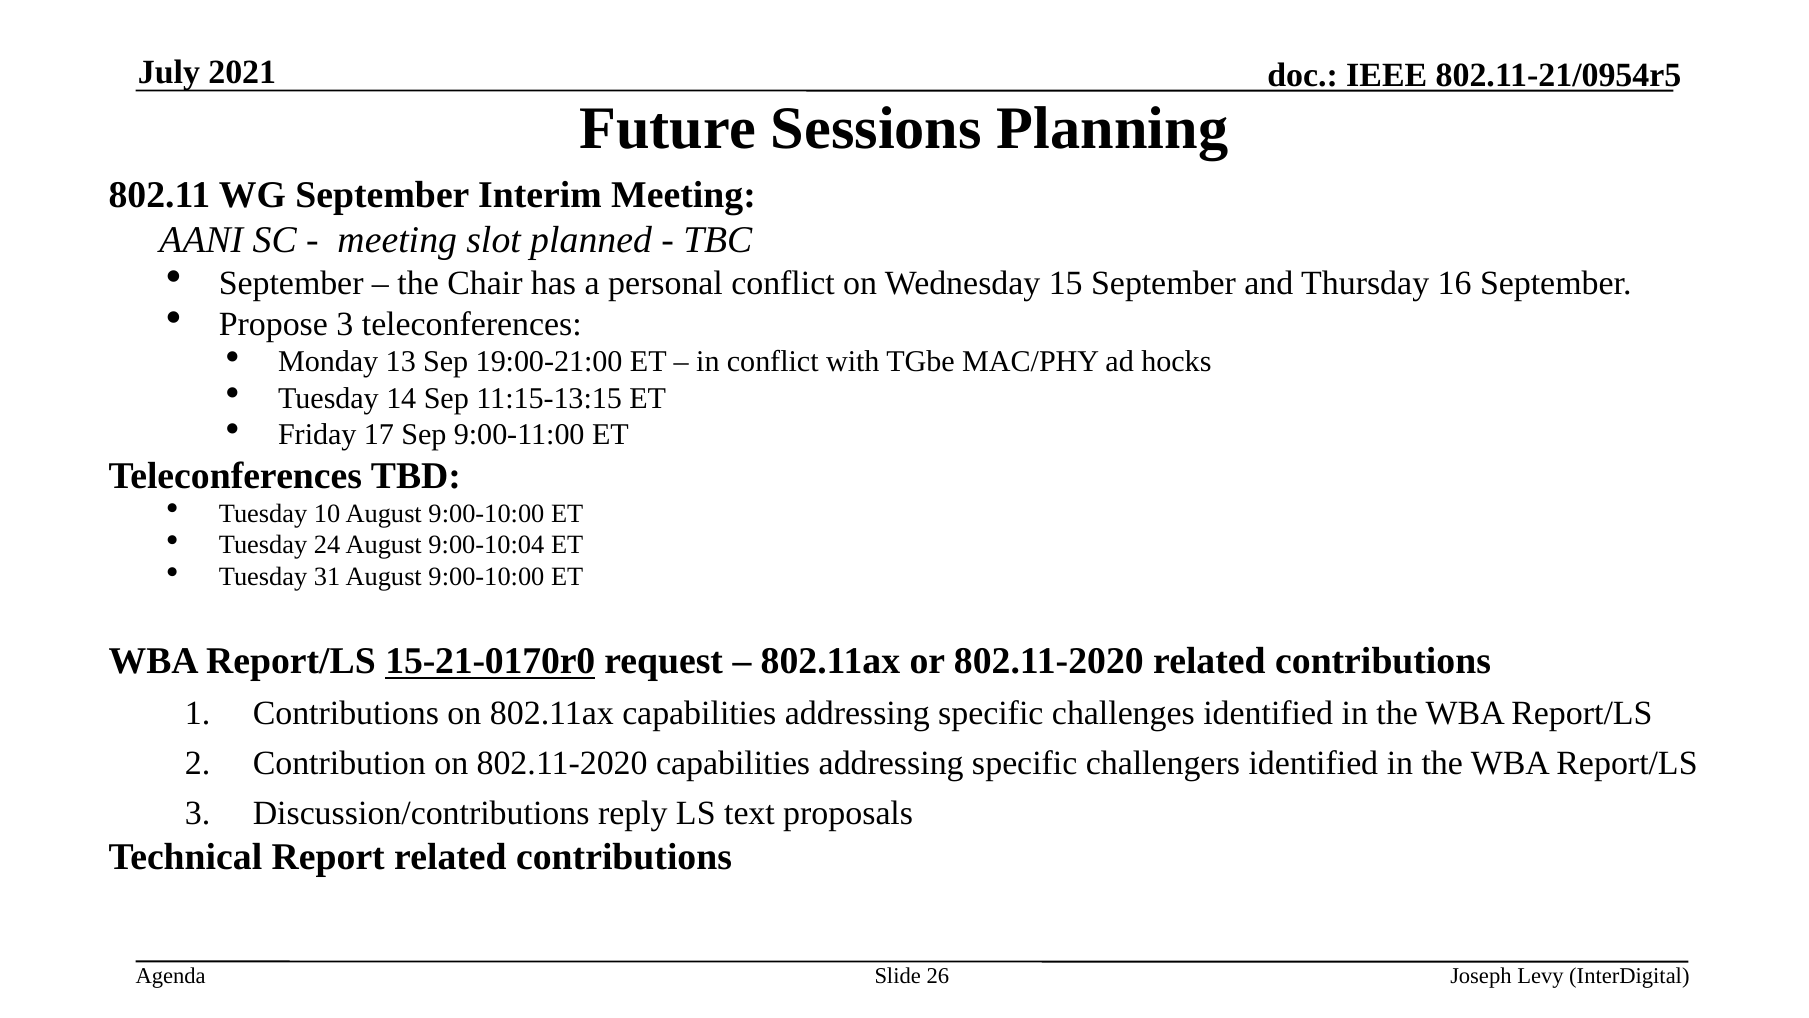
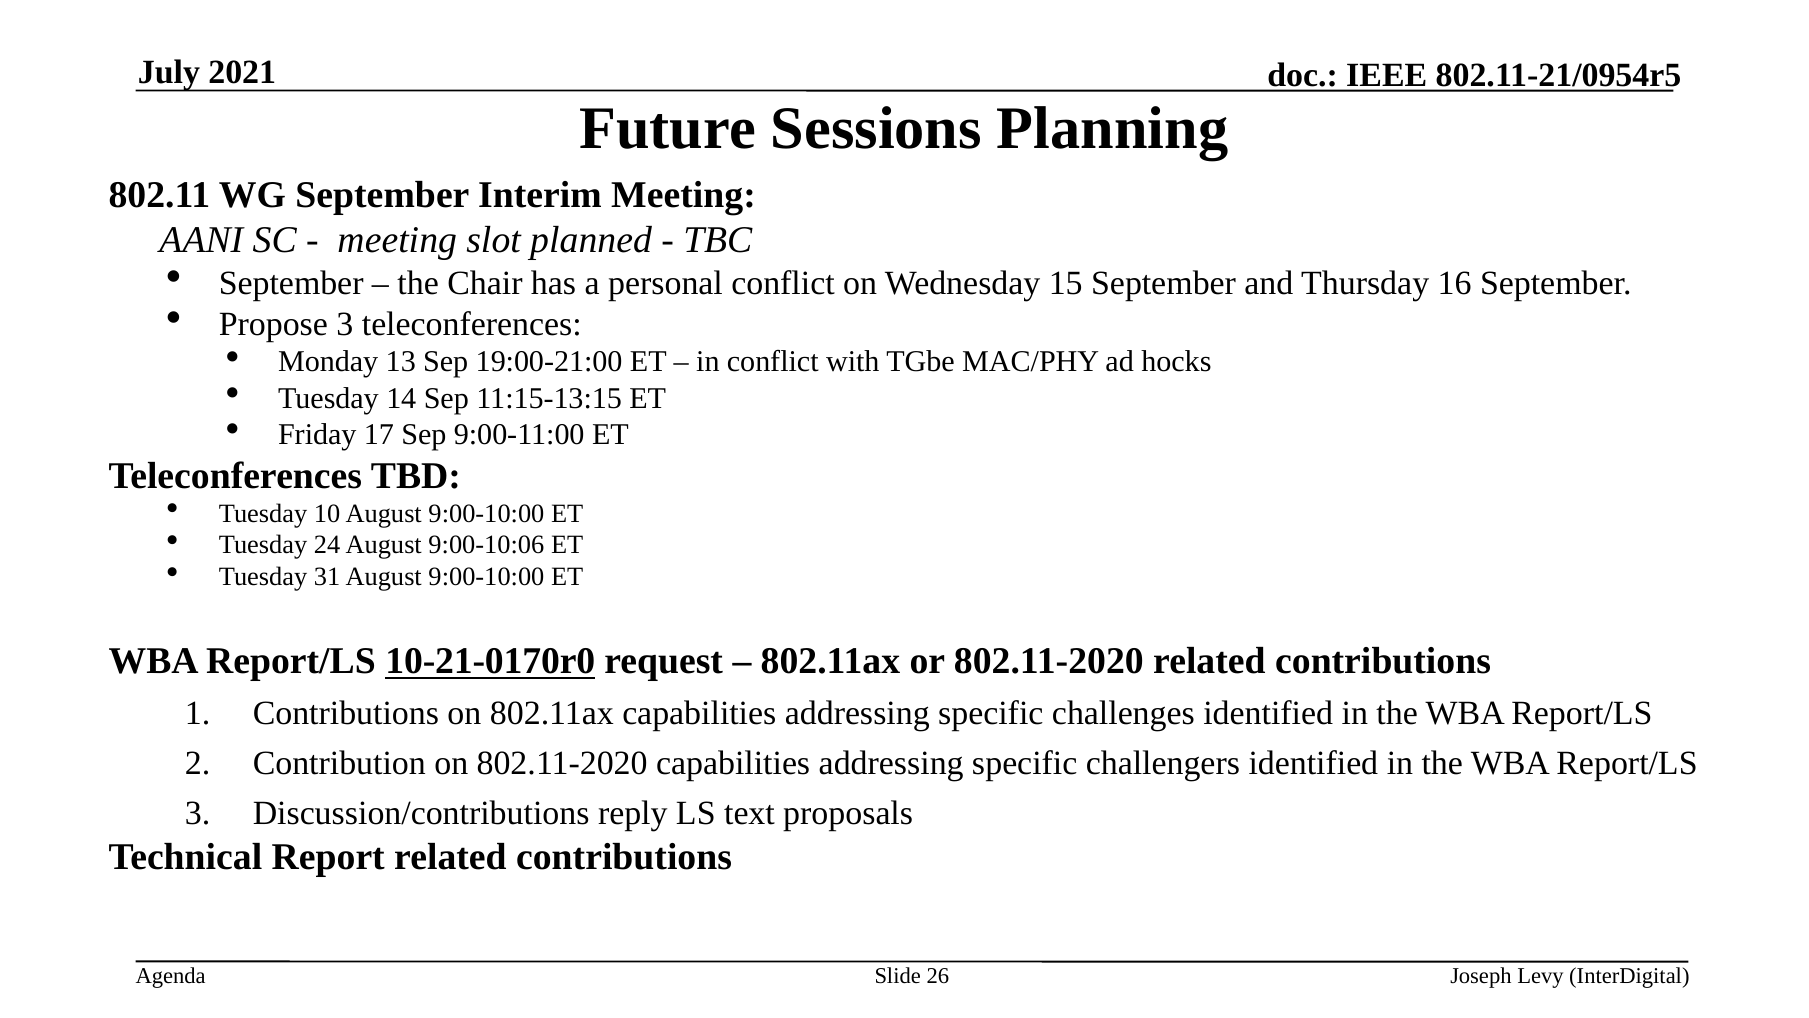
9:00-10:04: 9:00-10:04 -> 9:00-10:06 (486, 545)
15-21-0170r0: 15-21-0170r0 -> 10-21-0170r0 (490, 661)
